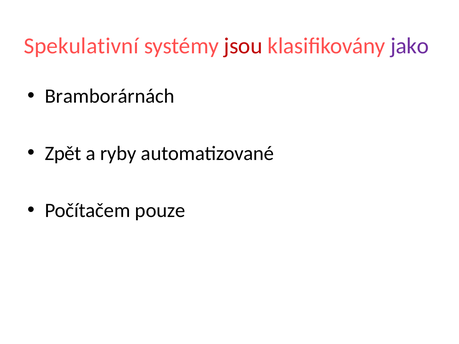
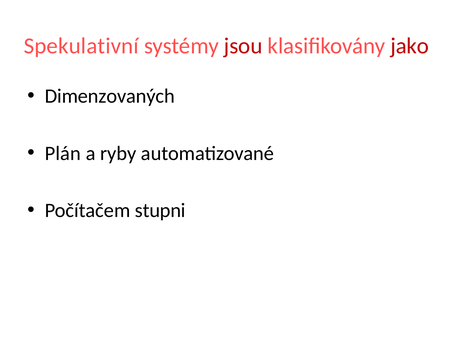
jako colour: purple -> red (410, 46)
Bramborárnách: Bramborárnách -> Dimenzovaných (110, 96)
Zpět: Zpět -> Plán (63, 153)
pouze: pouze -> stupni (160, 211)
